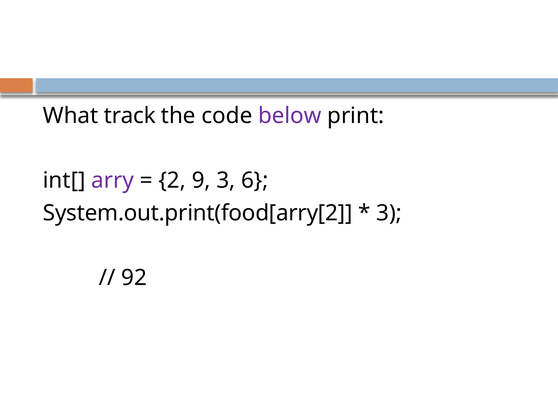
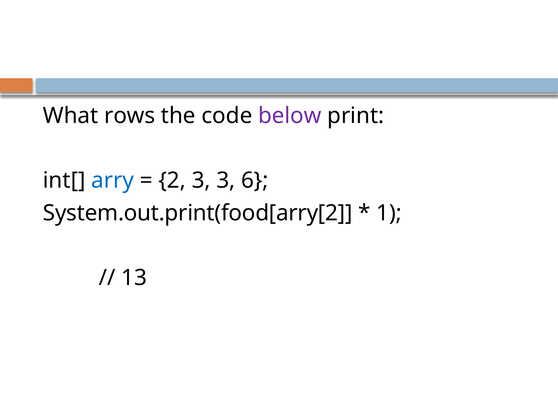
track: track -> rows (130, 115)
arry colour: purple -> blue (113, 180)
2 9: 9 -> 3 (201, 180)
3: 3 -> 1 (389, 213)
92: 92 -> 13 (134, 277)
